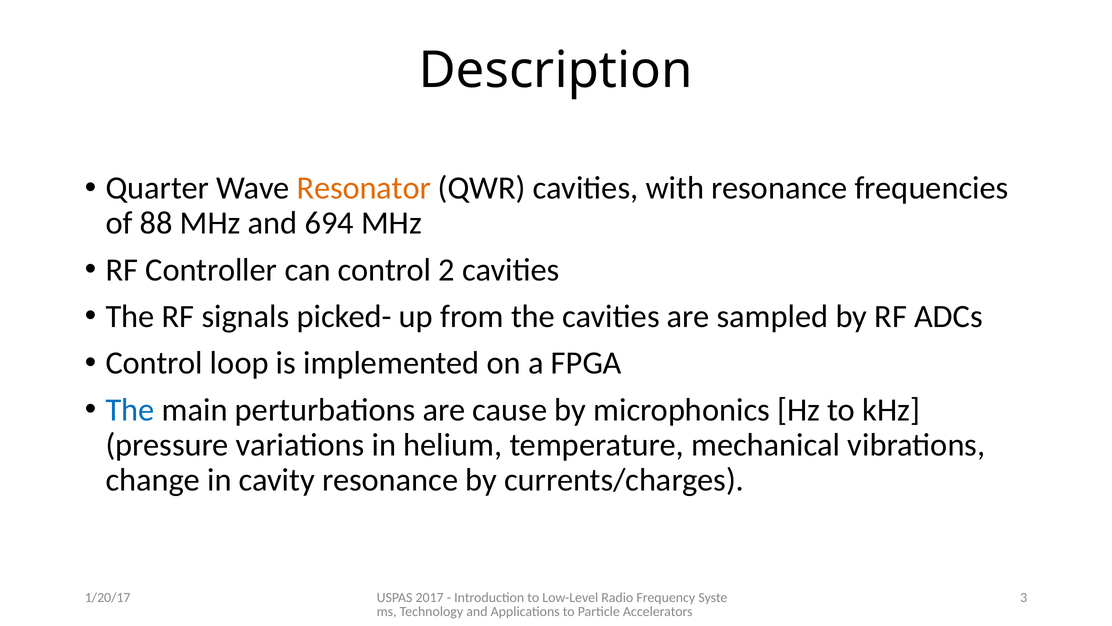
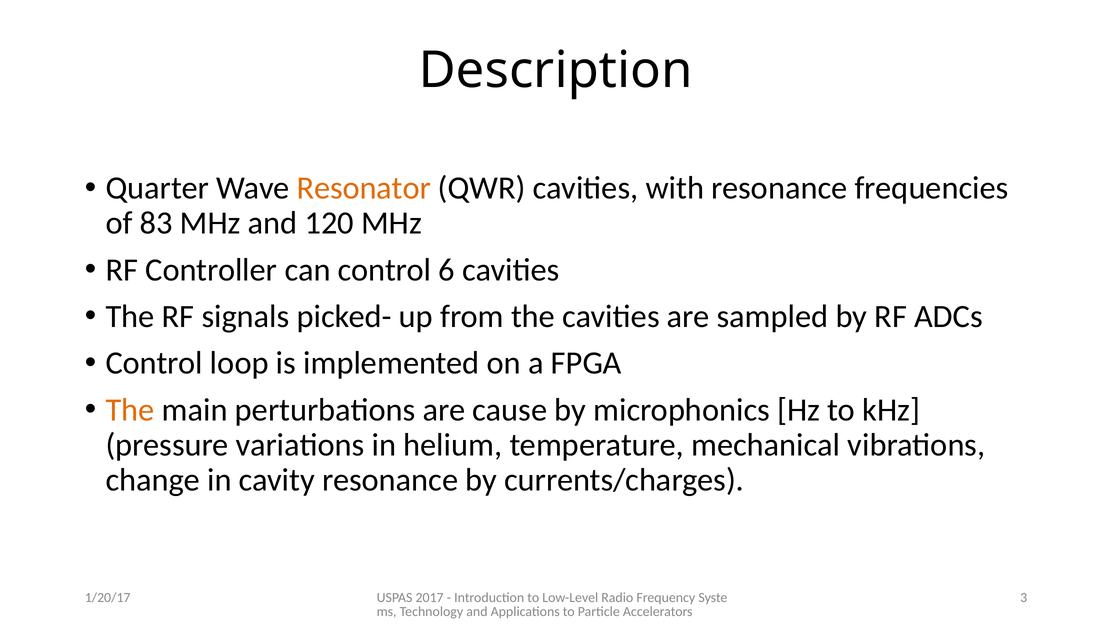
88: 88 -> 83 (156, 223)
694: 694 -> 120 (329, 223)
2: 2 -> 6 (447, 270)
The colour: blue -> orange (130, 410)
